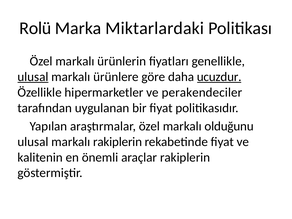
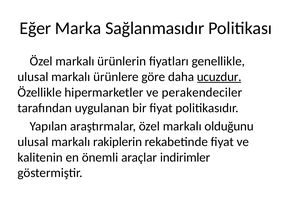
Rolü: Rolü -> Eğer (35, 28)
Miktarlardaki: Miktarlardaki -> Sağlanmasıdır (155, 28)
ulusal underline: present -> none (33, 77)
araçlar rakiplerin: rakiplerin -> indirimler (185, 157)
